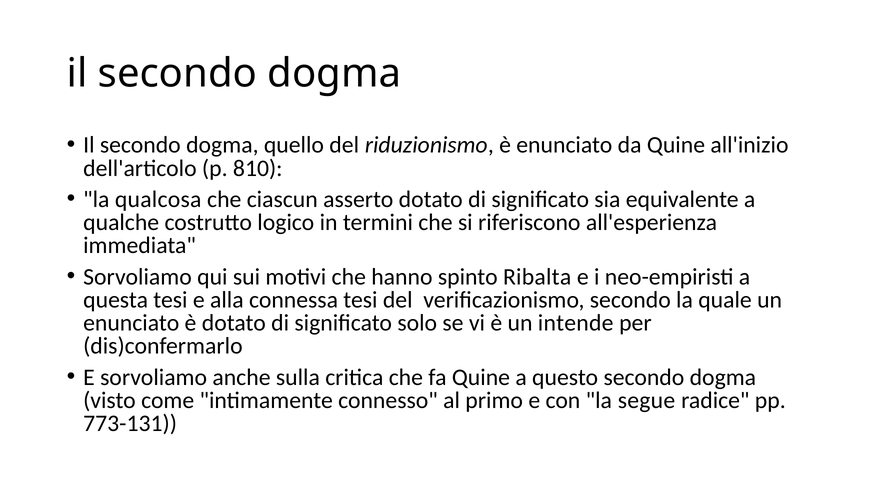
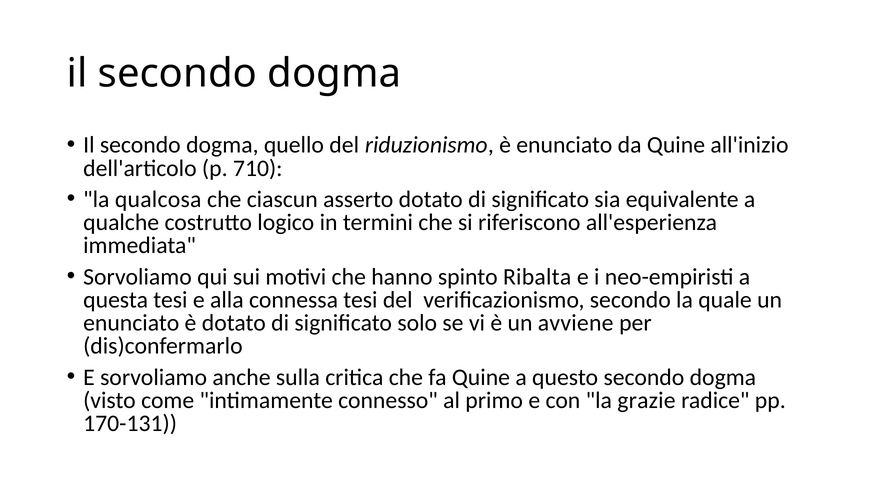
810: 810 -> 710 (258, 168)
intende: intende -> avviene (576, 323)
segue: segue -> grazie (647, 400)
773-131: 773-131 -> 170-131 (130, 423)
